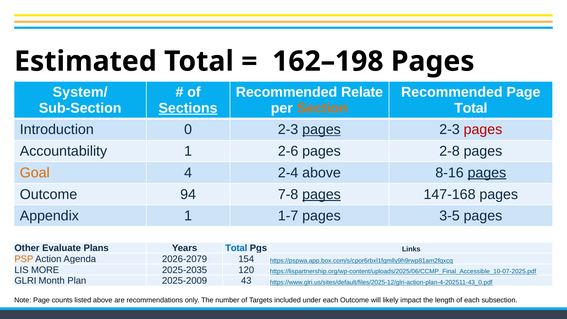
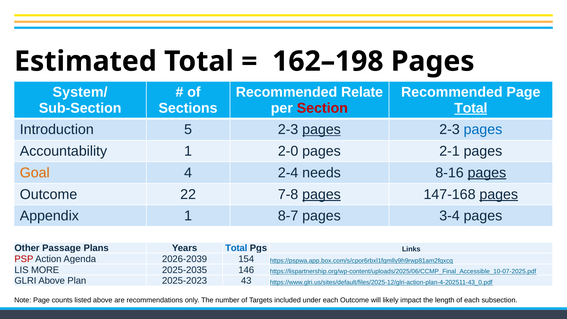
Sections underline: present -> none (188, 108)
Section colour: orange -> red (322, 108)
Total underline: none -> present (471, 108)
0: 0 -> 5 (188, 130)
pages colour: red -> blue (483, 130)
2-6: 2-6 -> 2-0 (288, 151)
2-8: 2-8 -> 2-1 (450, 151)
2-4 above: above -> needs (322, 173)
94: 94 -> 22 (188, 194)
pages underline: none -> present (499, 194)
1-7: 1-7 -> 8-7 (288, 216)
3-5: 3-5 -> 3-4 (450, 216)
Evaluate: Evaluate -> Passage (62, 248)
PSP colour: orange -> red (24, 259)
2026-2079: 2026-2079 -> 2026-2039 (185, 259)
120: 120 -> 146 (246, 270)
GLRI Month: Month -> Above (52, 281)
2025-2009: 2025-2009 -> 2025-2023 (185, 281)
